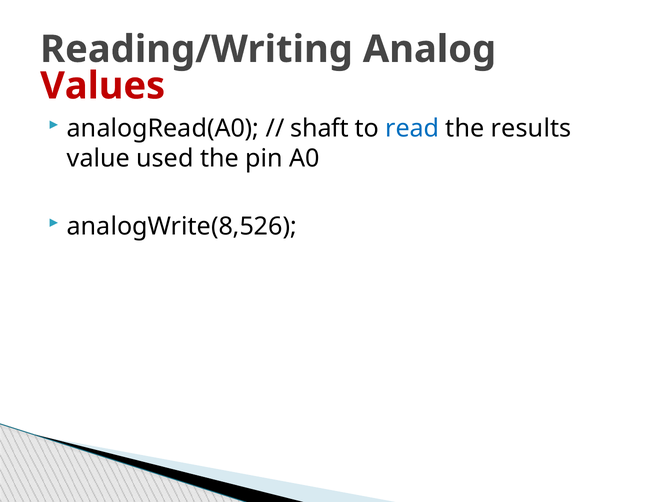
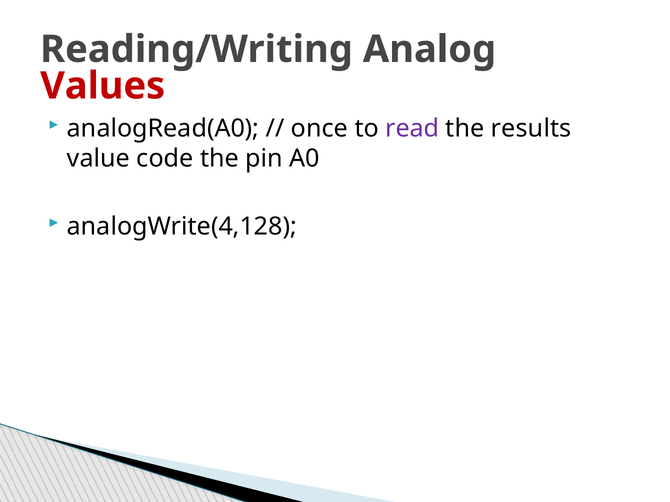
shaft: shaft -> once (320, 129)
read colour: blue -> purple (412, 129)
used: used -> code (165, 159)
analogWrite(8,526: analogWrite(8,526 -> analogWrite(4,128 (182, 227)
